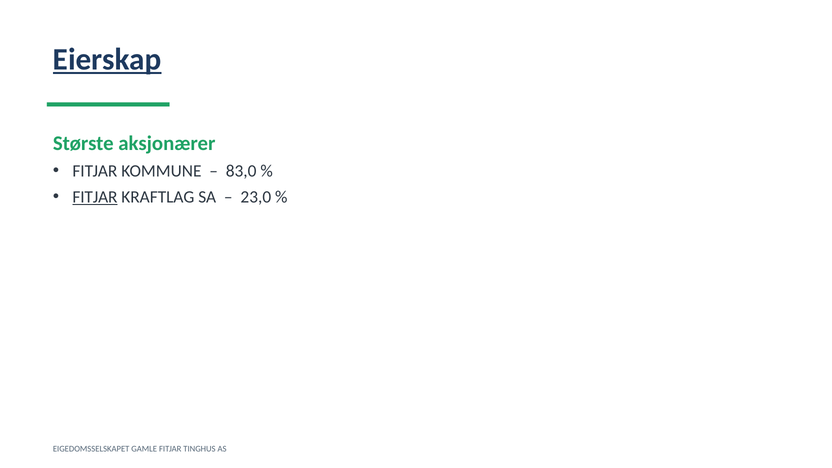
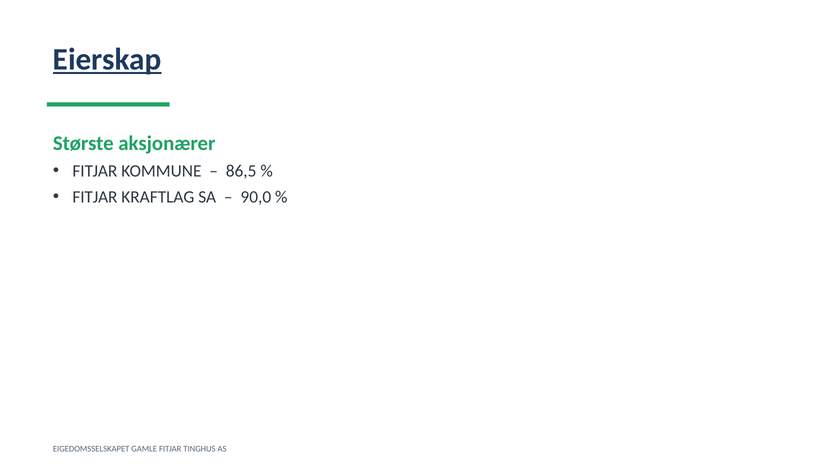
83,0: 83,0 -> 86,5 (241, 171)
FITJAR underline: present -> none (95, 197)
23,0: 23,0 -> 90,0 (256, 197)
